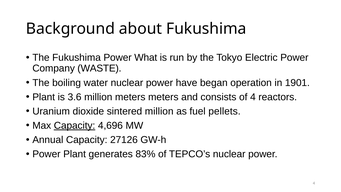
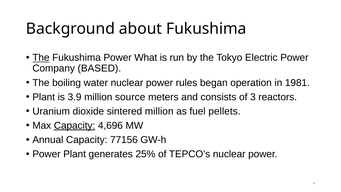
The underline: none -> present (41, 58)
WASTE: WASTE -> BASED (99, 68)
have: have -> rules (187, 83)
1901: 1901 -> 1981 (297, 83)
3.6: 3.6 -> 3.9 (75, 97)
million meters: meters -> source (130, 97)
of 4: 4 -> 3 (253, 97)
27126: 27126 -> 77156 (124, 140)
83%: 83% -> 25% (145, 154)
